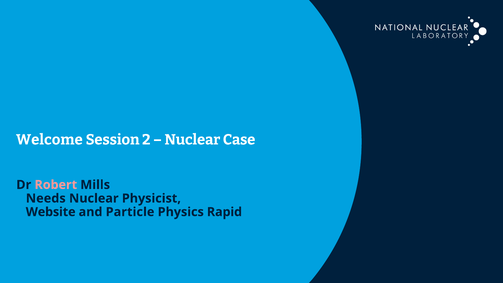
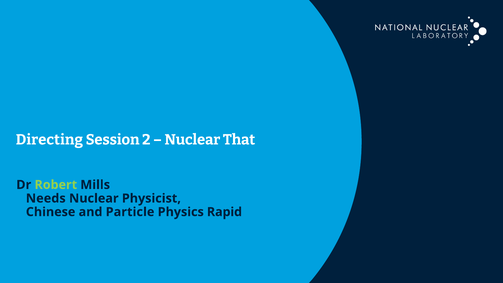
Welcome: Welcome -> Directing (49, 140)
Case: Case -> That (239, 140)
Robert colour: pink -> light green (56, 185)
Website: Website -> Chinese (51, 212)
